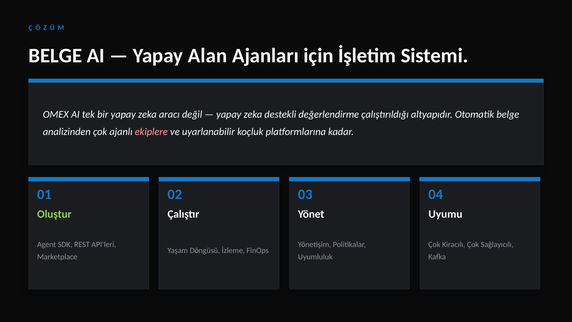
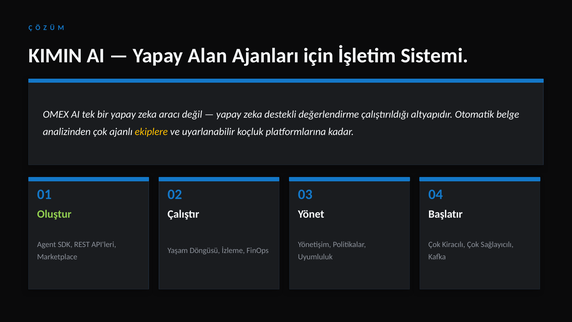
BELGE: BELGE -> KIMIN (55, 56)
ekiplere colour: pink -> yellow (151, 132)
Uyumu: Uyumu -> Başlatır (446, 214)
